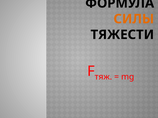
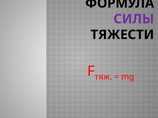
СИЛЫ colour: orange -> purple (134, 19)
